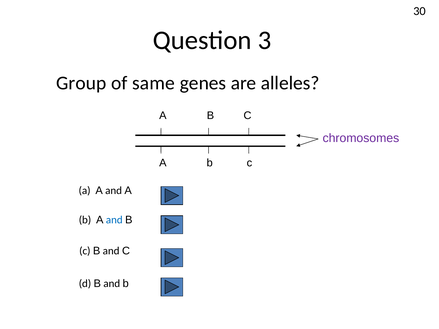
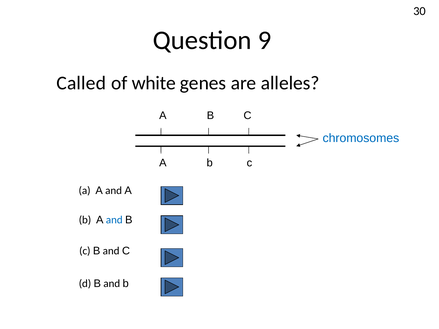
3: 3 -> 9 (265, 40)
Group: Group -> Called (81, 83)
same: same -> white (154, 83)
chromosomes colour: purple -> blue (361, 138)
